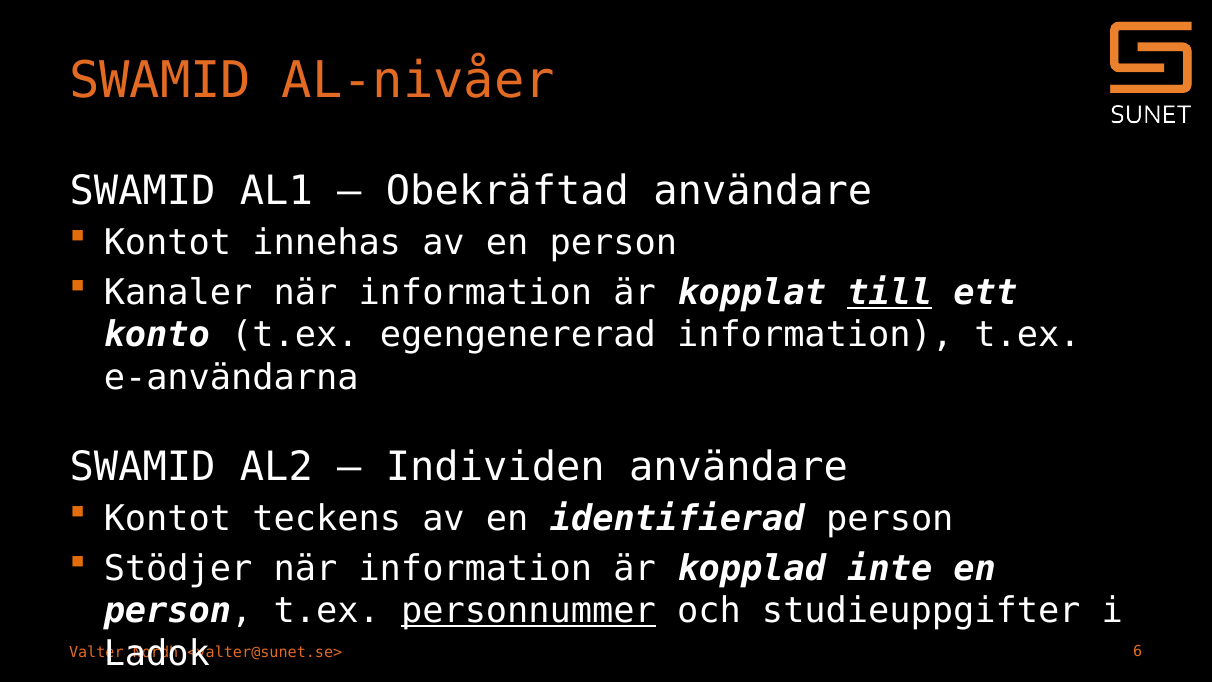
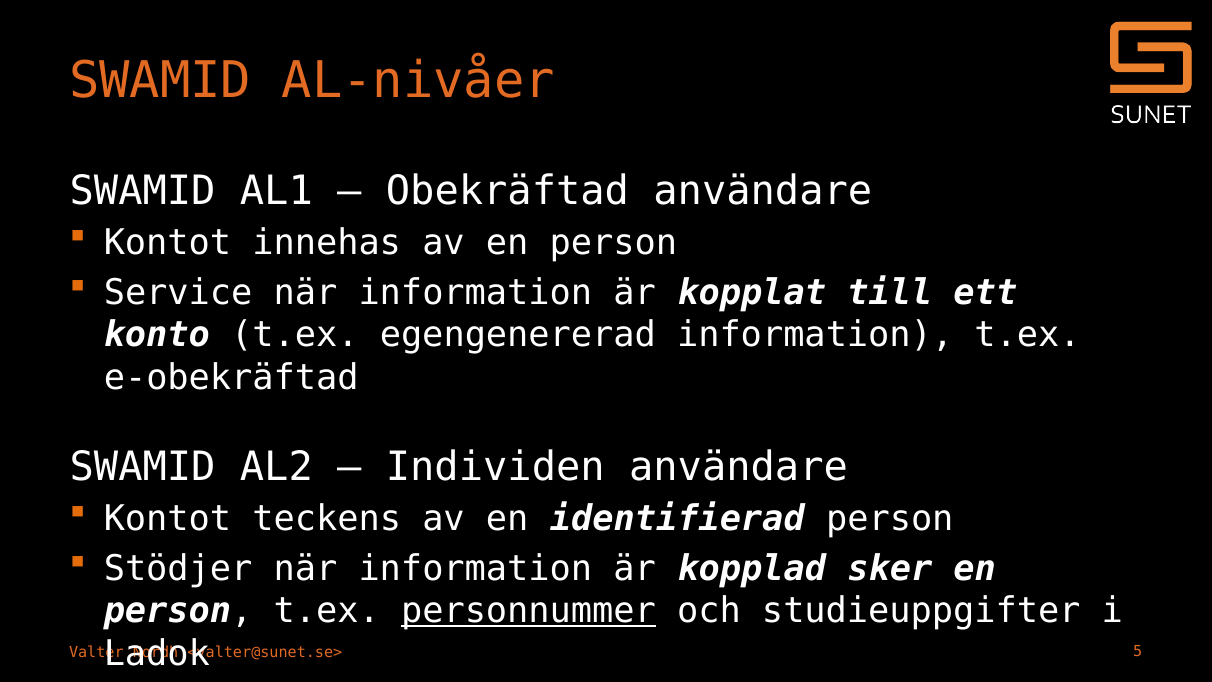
Kanaler: Kanaler -> Service (178, 292)
till underline: present -> none (890, 292)
e-användarna: e-användarna -> e-obekräftad (231, 377)
inte: inte -> sker (890, 568)
6: 6 -> 5 (1138, 651)
